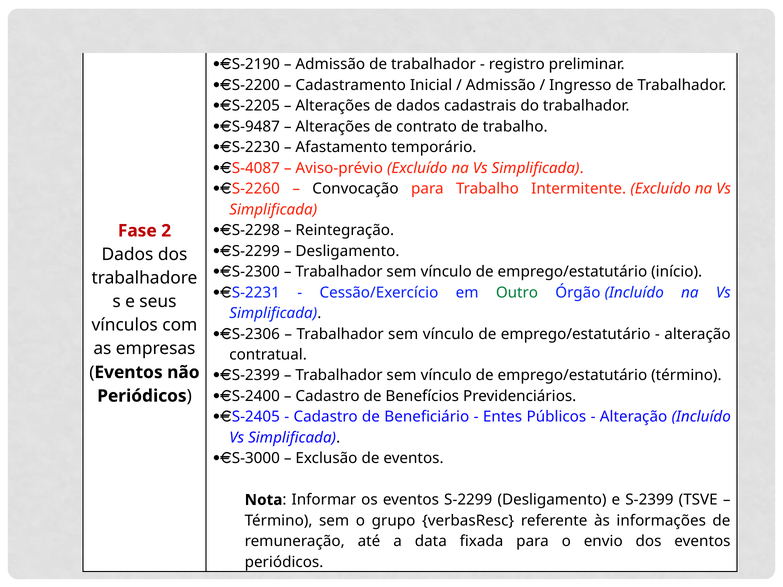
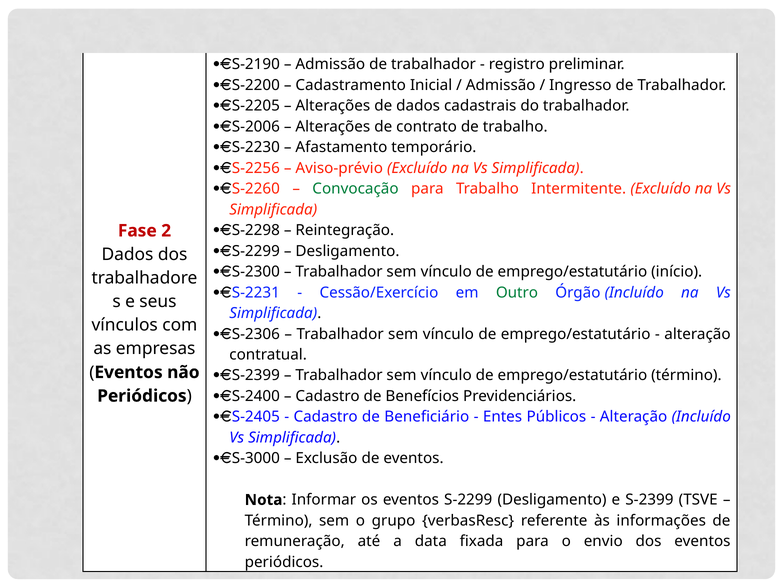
S-9487: S-9487 -> S-2006 (256, 127)
S-4087: S-4087 -> S-2256 (256, 168)
Convocação colour: black -> green (355, 189)
